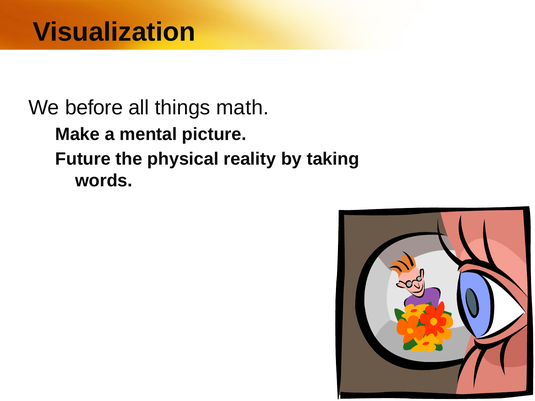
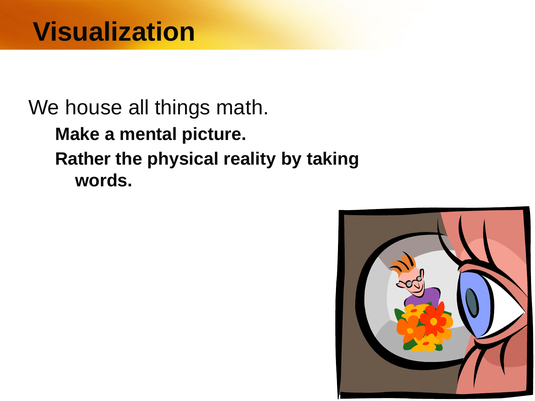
before: before -> house (94, 108)
Future: Future -> Rather (83, 159)
